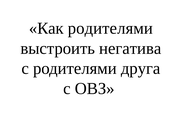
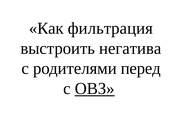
Как родителями: родителями -> фильтрация (110, 28)
друга: друга -> перед (141, 68)
ОВЗ underline: none -> present (95, 88)
